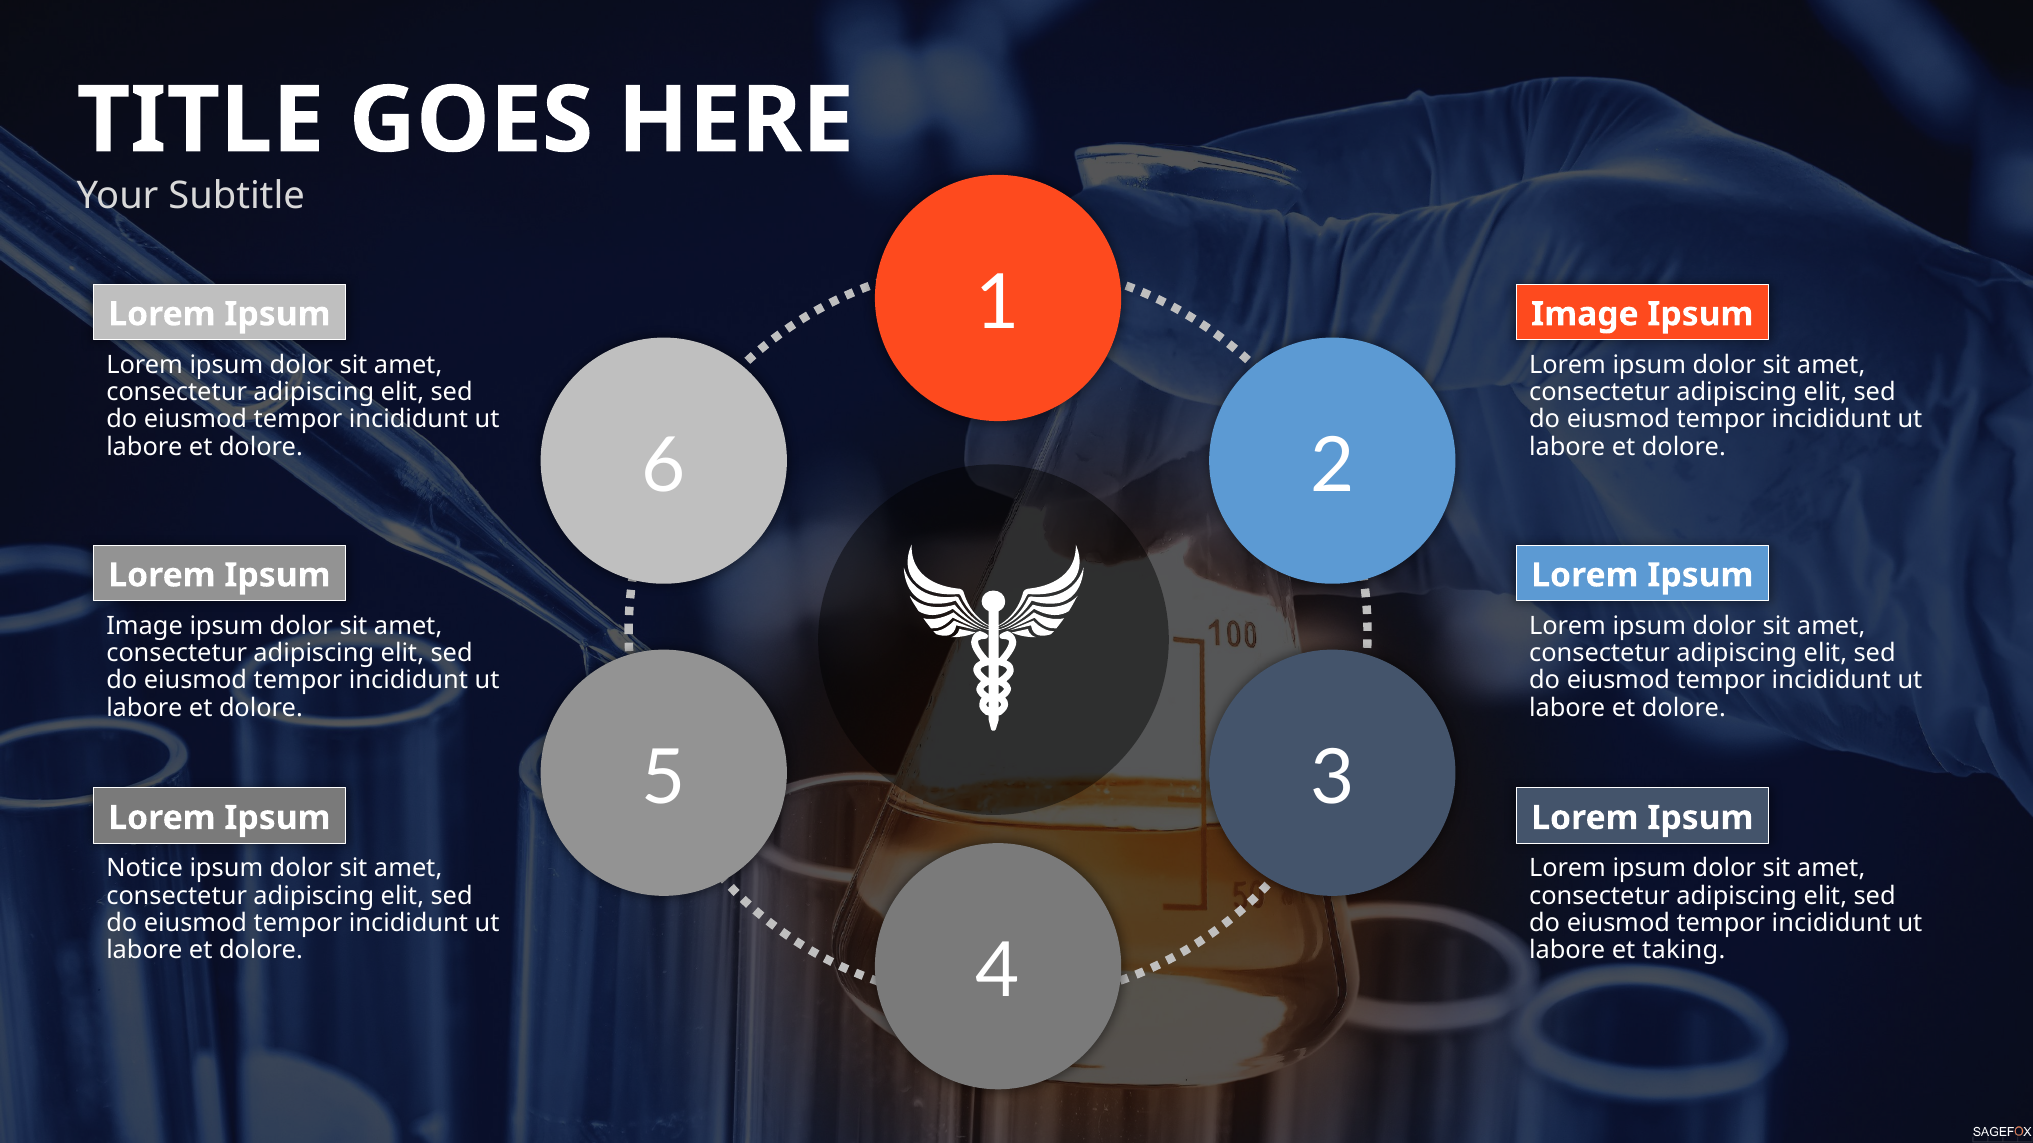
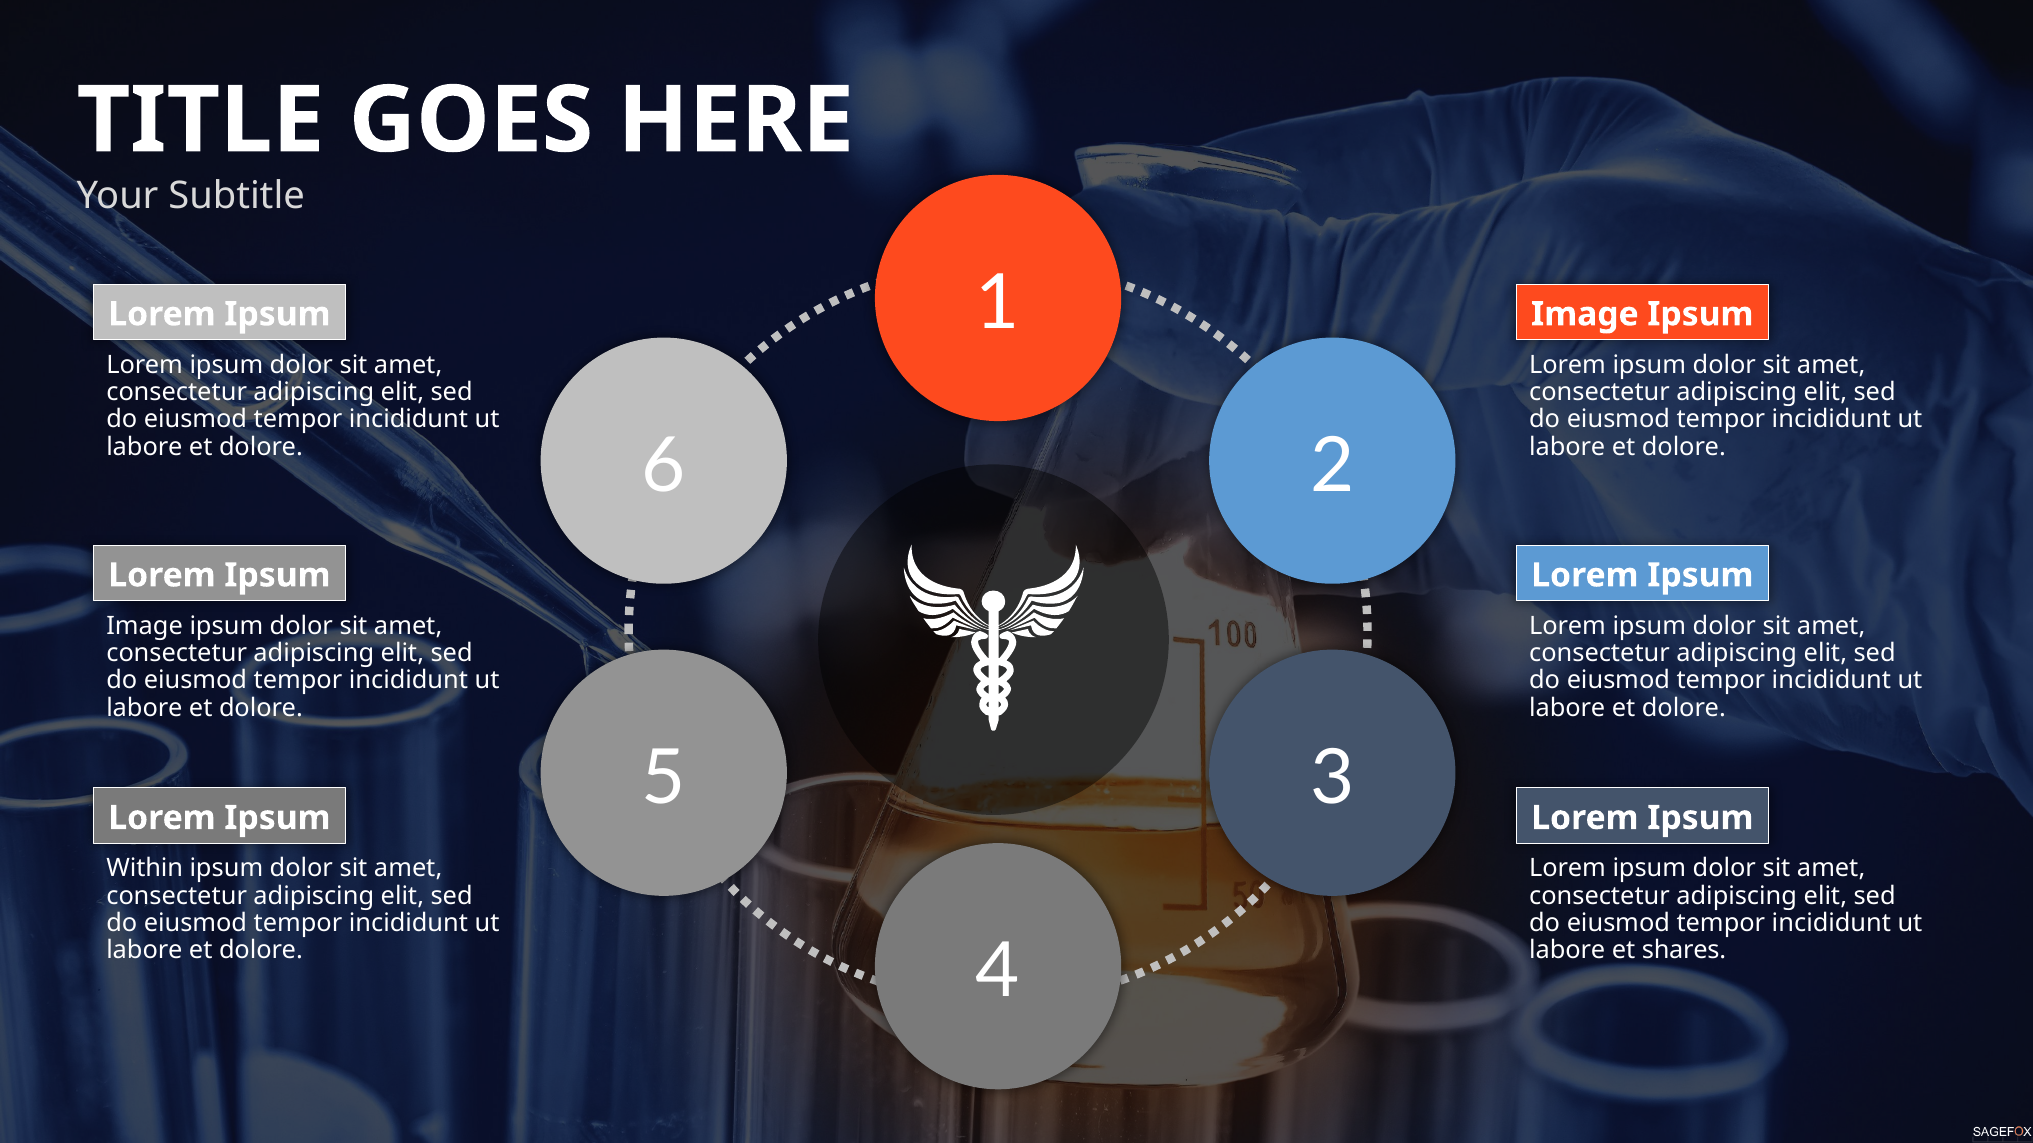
Notice: Notice -> Within (145, 869)
taking: taking -> shares (1684, 951)
